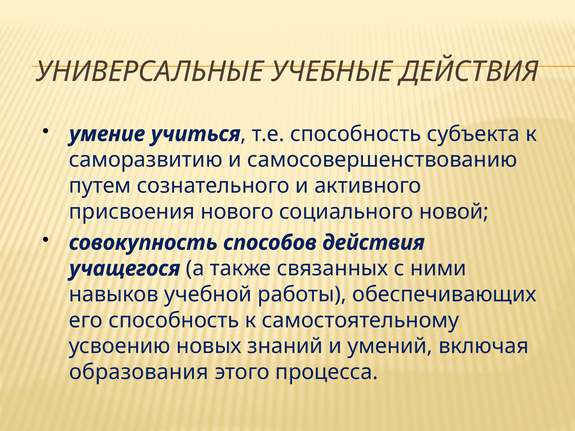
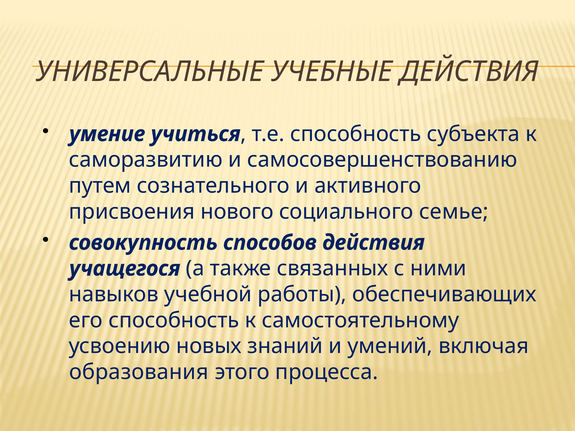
новой: новой -> семье (454, 212)
